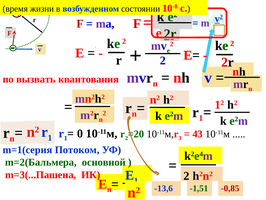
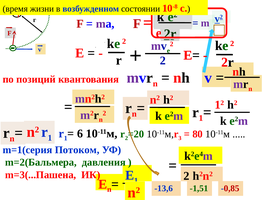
вызвать: вызвать -> позиций (36, 79)
0: 0 -> 6 (80, 133)
43: 43 -> 80 (198, 134)
основной: основной -> давления (104, 162)
